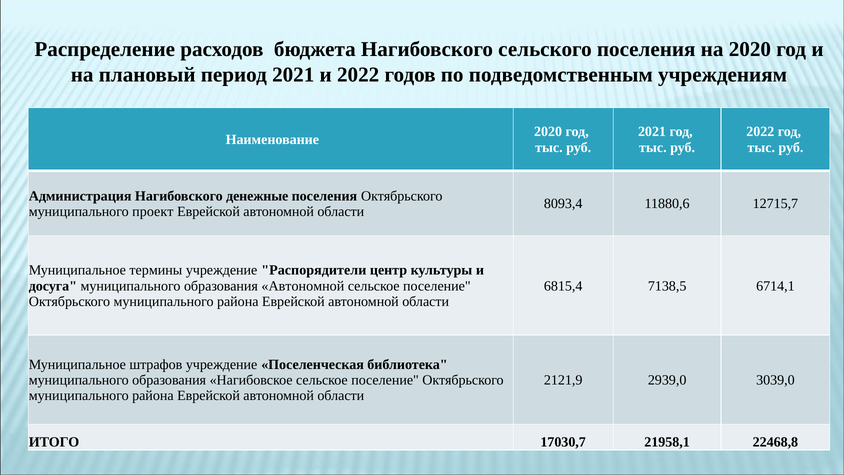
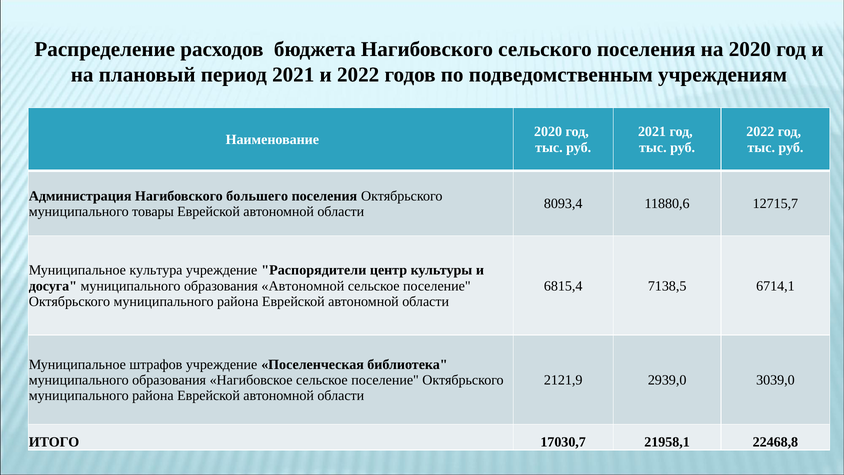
денежные: денежные -> большего (257, 196)
проект: проект -> товары (153, 211)
термины: термины -> культура (156, 270)
